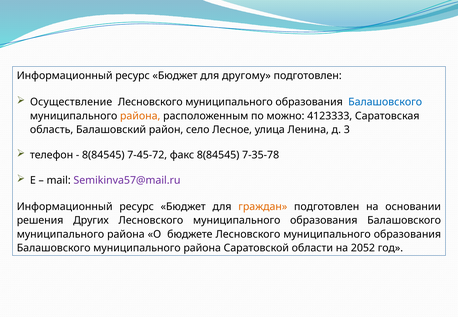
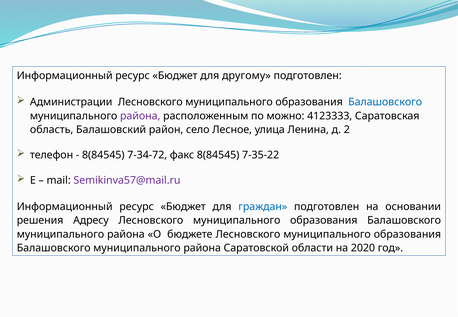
Осуществление: Осуществление -> Администрации (71, 102)
района colour: orange -> purple (140, 116)
3: 3 -> 2 (347, 130)
7-45-72: 7-45-72 -> 7-34-72 (147, 155)
7-35-78: 7-35-78 -> 7-35-22 (261, 155)
граждан colour: orange -> blue (263, 207)
Других: Других -> Адресу (91, 221)
2052: 2052 -> 2020 (363, 248)
